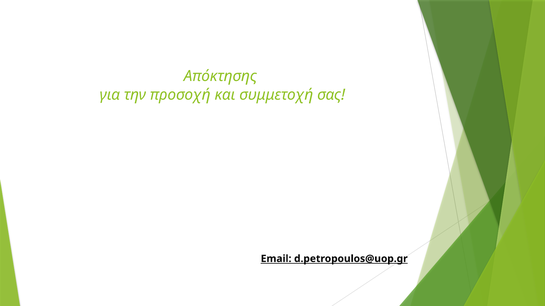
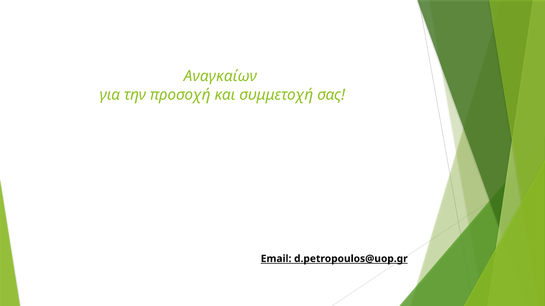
Απόκτησης: Απόκτησης -> Αναγκαίων (220, 76)
